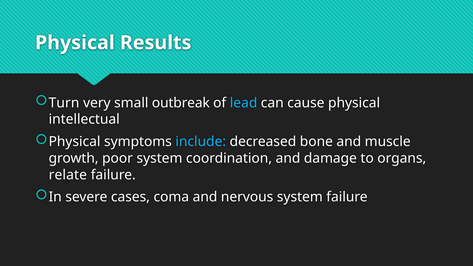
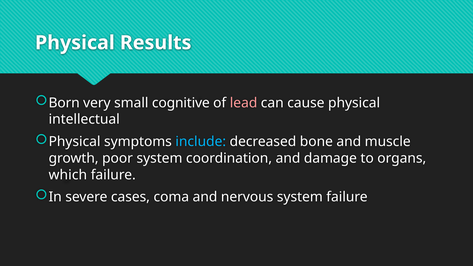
Turn: Turn -> Born (64, 103)
outbreak: outbreak -> cognitive (181, 103)
lead colour: light blue -> pink (244, 103)
relate: relate -> which (68, 175)
